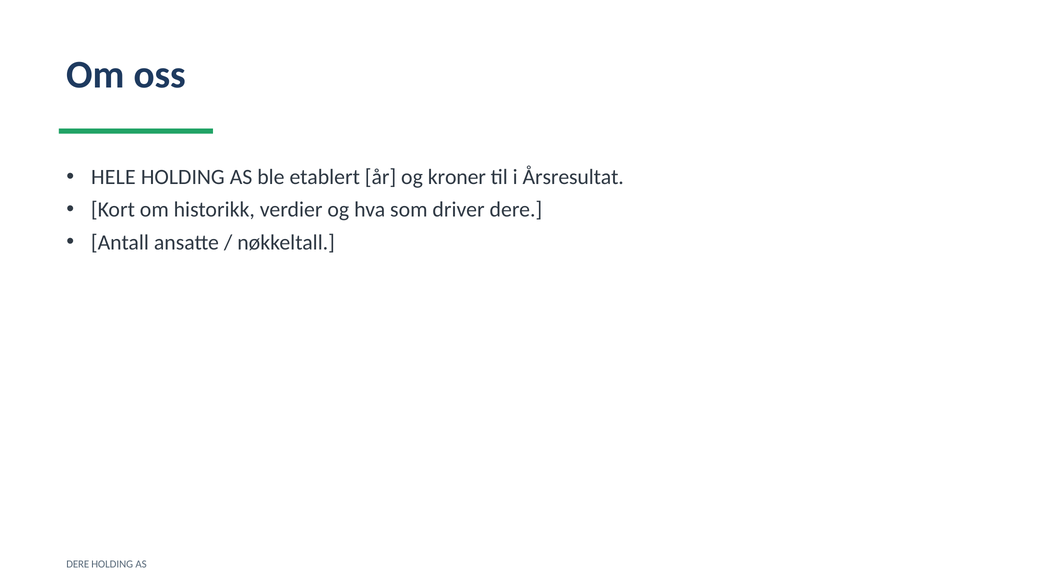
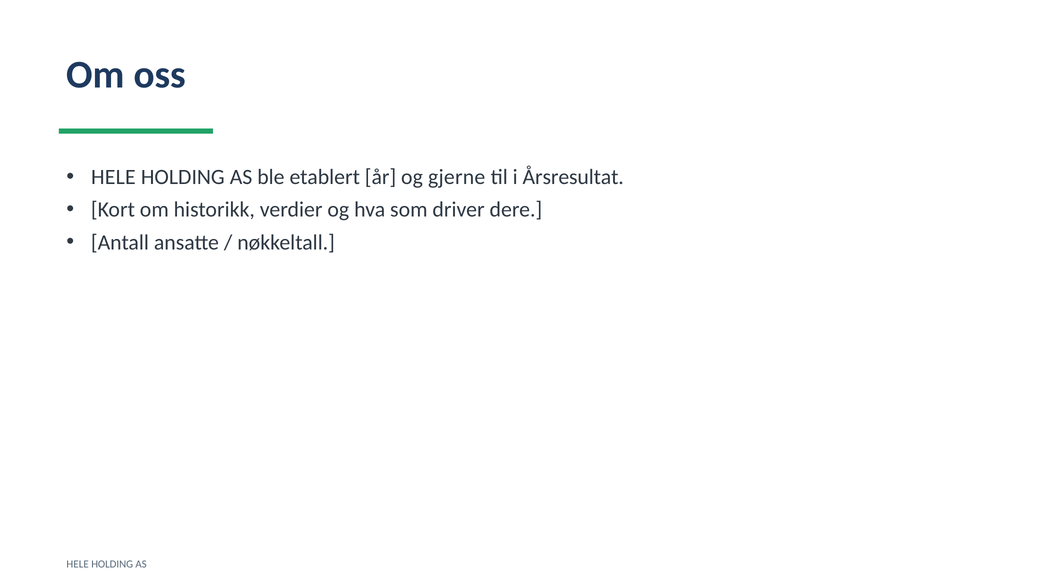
kroner: kroner -> gjerne (457, 177)
DERE: DERE -> HELE (78, 564)
